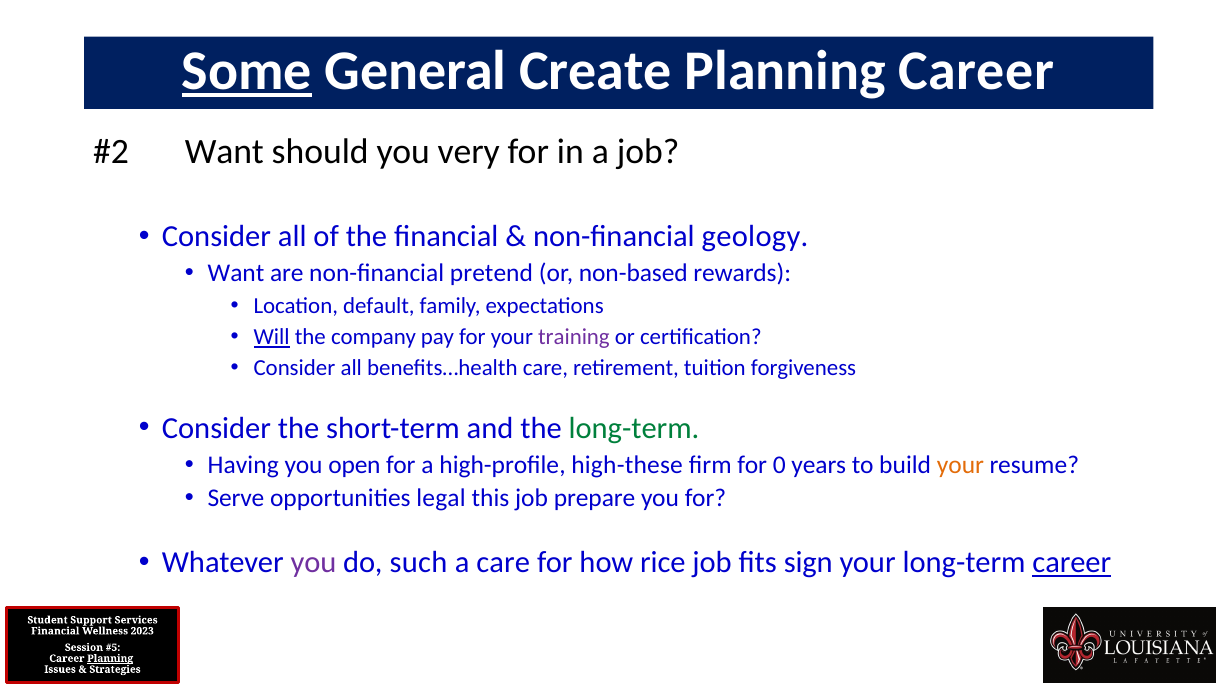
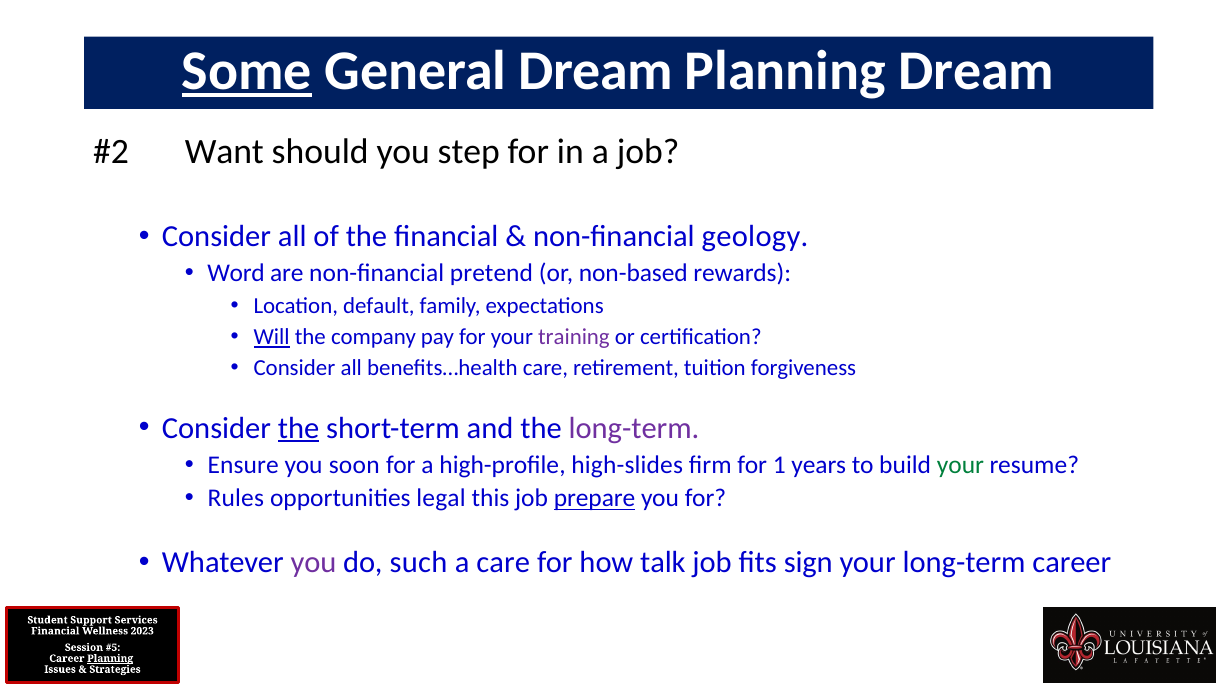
General Create: Create -> Dream (596, 71)
Planning Career: Career -> Dream (977, 71)
very: very -> step (469, 152)
Want: Want -> Word (236, 274)
the underline: none -> present (299, 428)
long-term colour: green -> purple (634, 428)
Having: Having -> Ensure (243, 465)
open: open -> soon (354, 465)
high-these: high-these -> high-slides (627, 465)
0: 0 -> 1 (779, 465)
your colour: orange -> green (960, 465)
Serve: Serve -> Rules (236, 499)
prepare underline: none -> present (595, 499)
rice: rice -> talk (663, 563)
career underline: present -> none (1072, 563)
